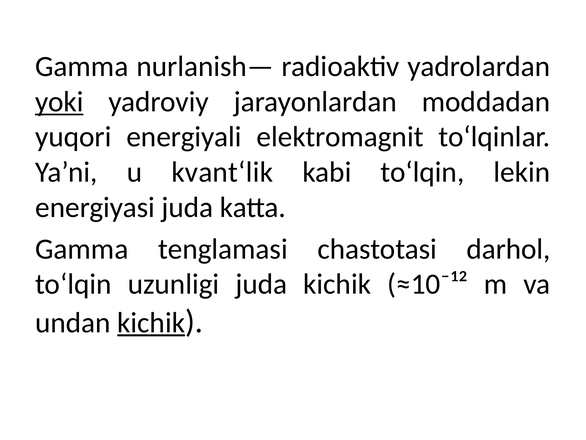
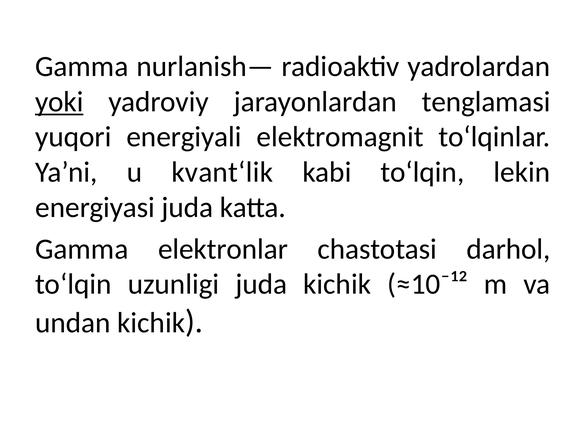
moddadan: moddadan -> tenglamasi (486, 102)
tenglamasi: tenglamasi -> elektronlar (223, 249)
kichik underline: present -> none (151, 322)
